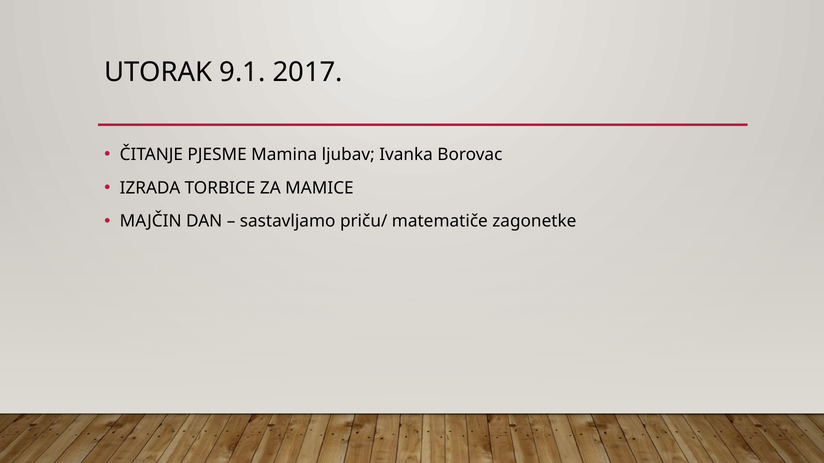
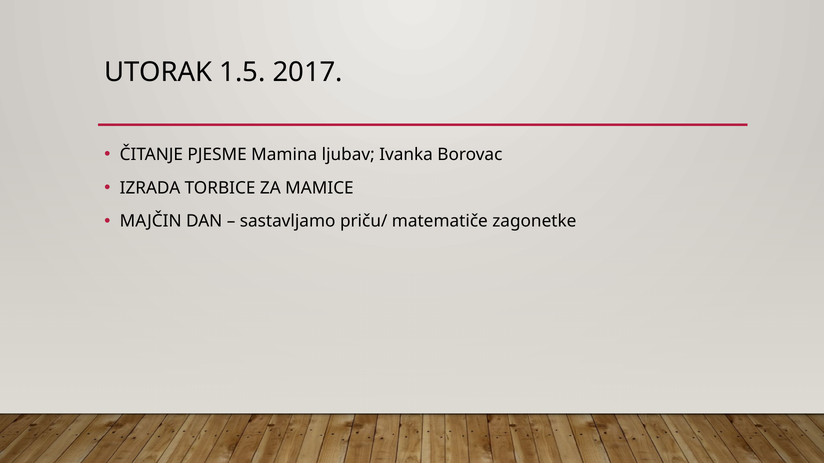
9.1: 9.1 -> 1.5 (242, 72)
